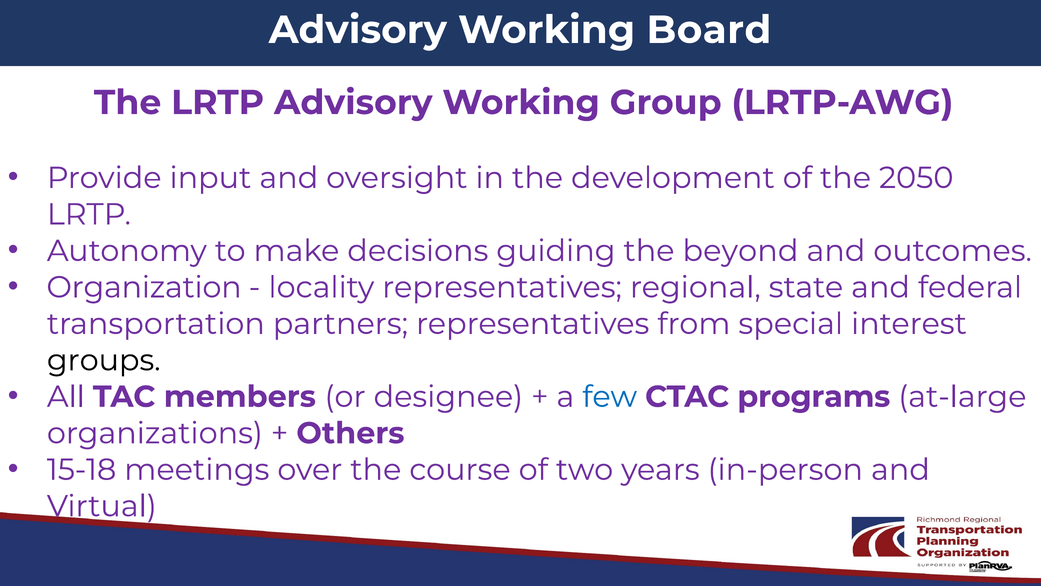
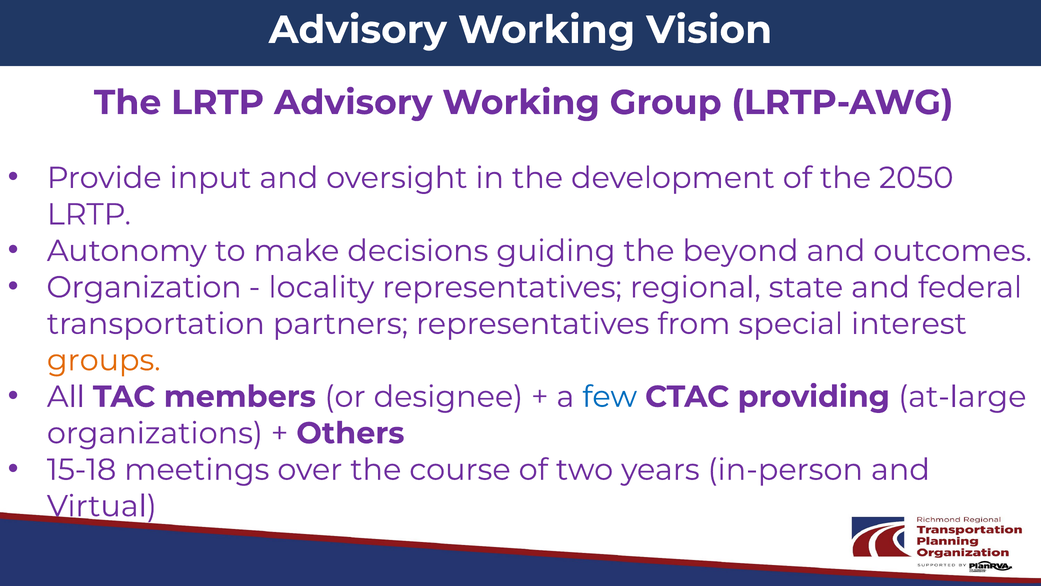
Board: Board -> Vision (709, 30)
groups colour: black -> orange (104, 360)
programs: programs -> providing (814, 397)
